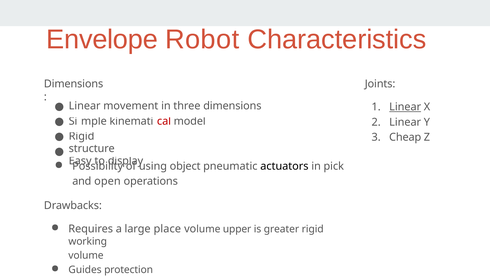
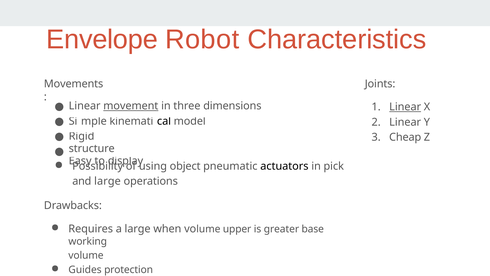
Dimensions: Dimensions -> Movements (74, 84)
movement underline: none -> present (131, 106)
cal colour: red -> black (164, 121)
and open: open -> large (107, 181)
place: place -> when (167, 229)
greater rigid: rigid -> base (313, 229)
